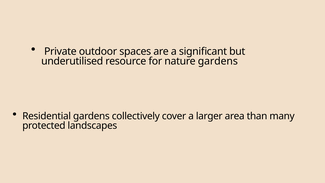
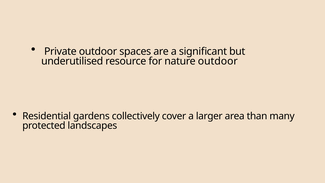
nature gardens: gardens -> outdoor (218, 61)
